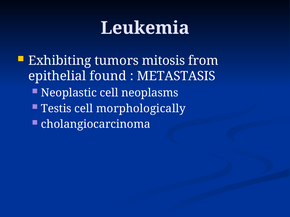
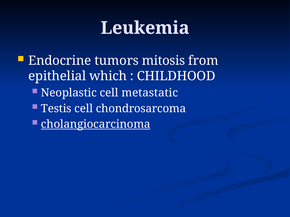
Exhibiting: Exhibiting -> Endocrine (60, 61)
found: found -> which (108, 76)
METASTASIS: METASTASIS -> CHILDHOOD (176, 76)
neoplasms: neoplasms -> metastatic (150, 93)
morphologically: morphologically -> chondrosarcoma (141, 109)
cholangiocarcinoma underline: none -> present (96, 125)
